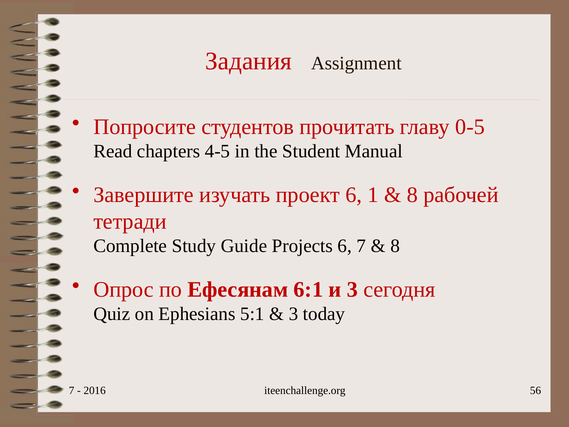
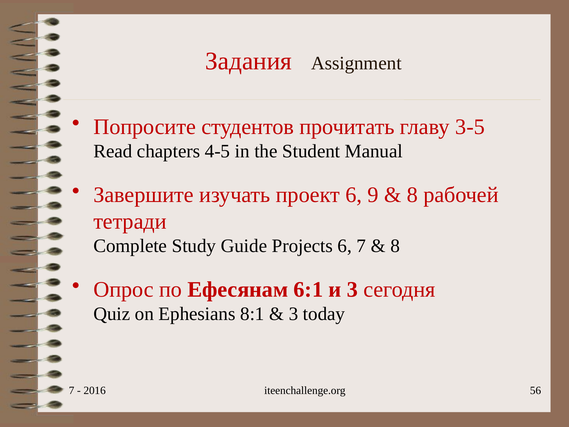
0-5: 0-5 -> 3-5 (470, 127)
1: 1 -> 9 (373, 195)
5:1: 5:1 -> 8:1 (252, 314)
